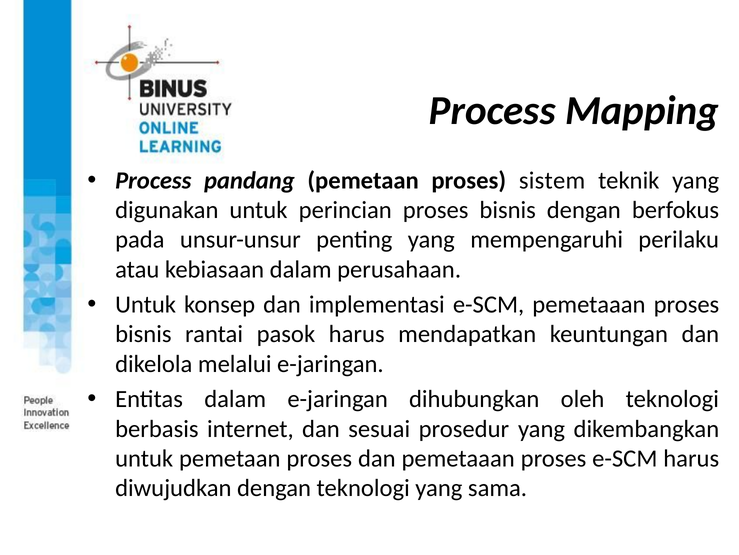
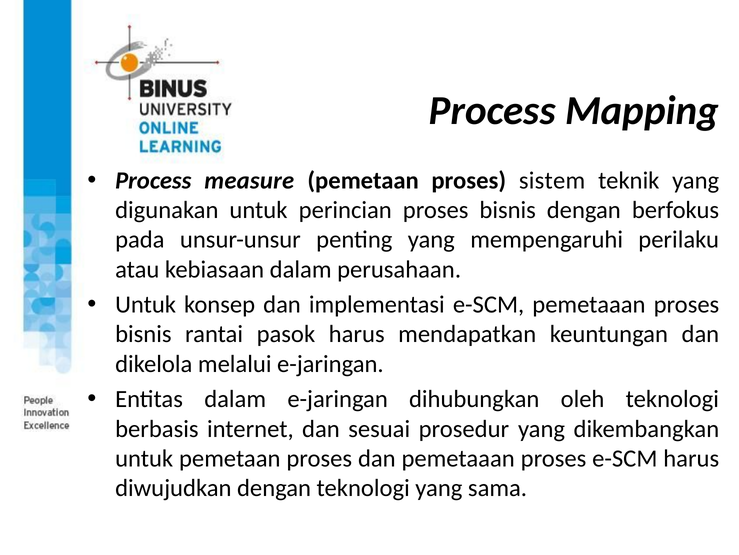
pandang: pandang -> measure (249, 180)
